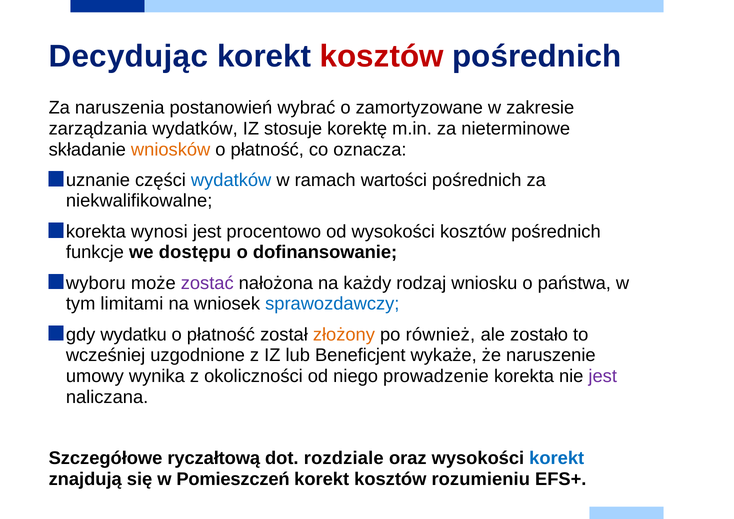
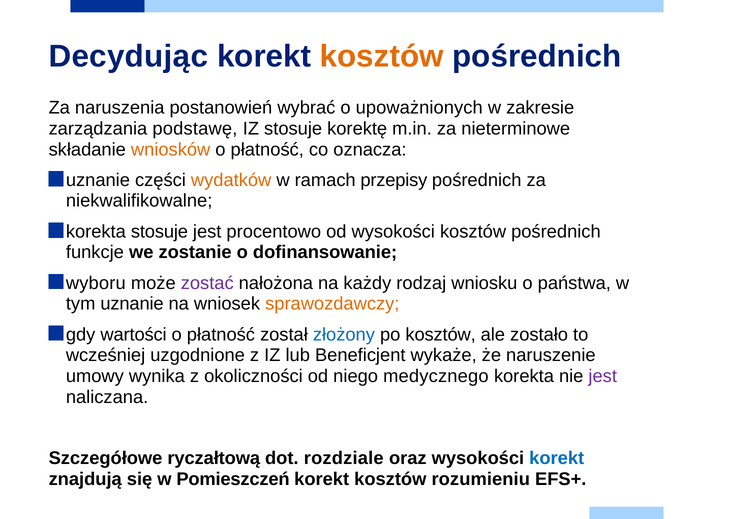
kosztów colour: red -> orange (382, 56)
zamortyzowane: zamortyzowane -> upoważnionych (419, 108)
zarządzania wydatków: wydatków -> podstawę (195, 129)
wydatków colour: blue -> orange (231, 180)
wartości: wartości -> przepisy (394, 180)
korekta wynosi: wynosi -> stosuje (159, 231)
dostępu: dostępu -> zostanie (195, 252)
tym limitami: limitami -> uznanie (132, 304)
sprawozdawczy colour: blue -> orange (332, 304)
wydatku: wydatku -> wartości (134, 334)
złożony colour: orange -> blue (344, 334)
po również: również -> kosztów (441, 334)
prowadzenie: prowadzenie -> medycznego (436, 376)
